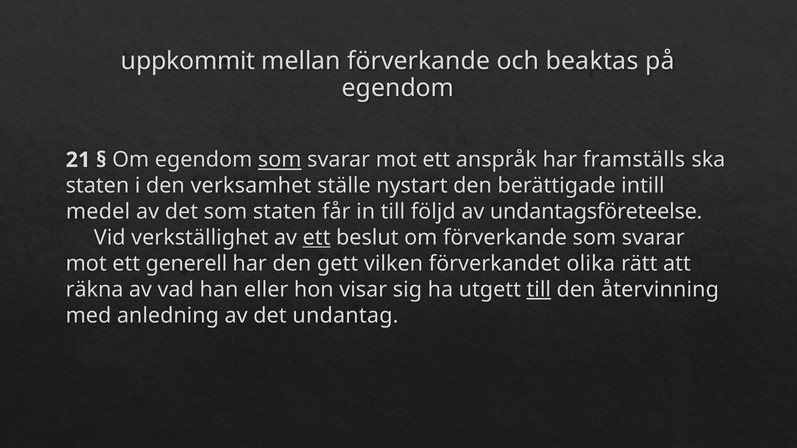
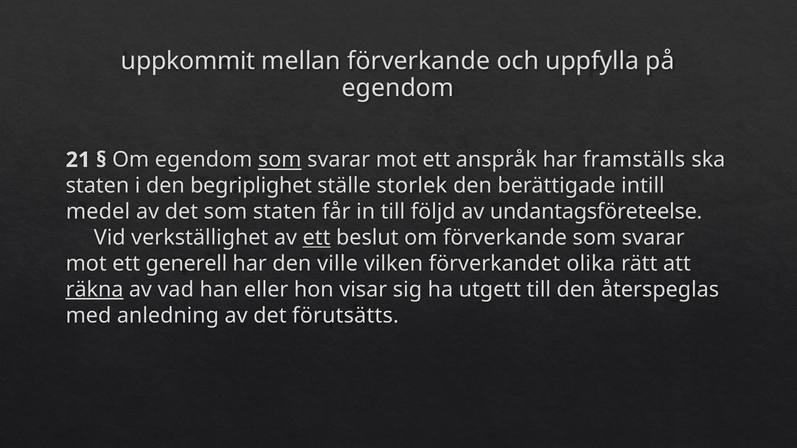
beaktas: beaktas -> uppfylla (592, 61)
verksamhet: verksamhet -> begriplighet (251, 186)
nystart: nystart -> storlek (412, 186)
gett: gett -> ville (337, 264)
räkna underline: none -> present (95, 290)
till underline: present -> none (539, 290)
återvinning: återvinning -> återspeglas (660, 290)
undantag: undantag -> förutsätts (345, 316)
